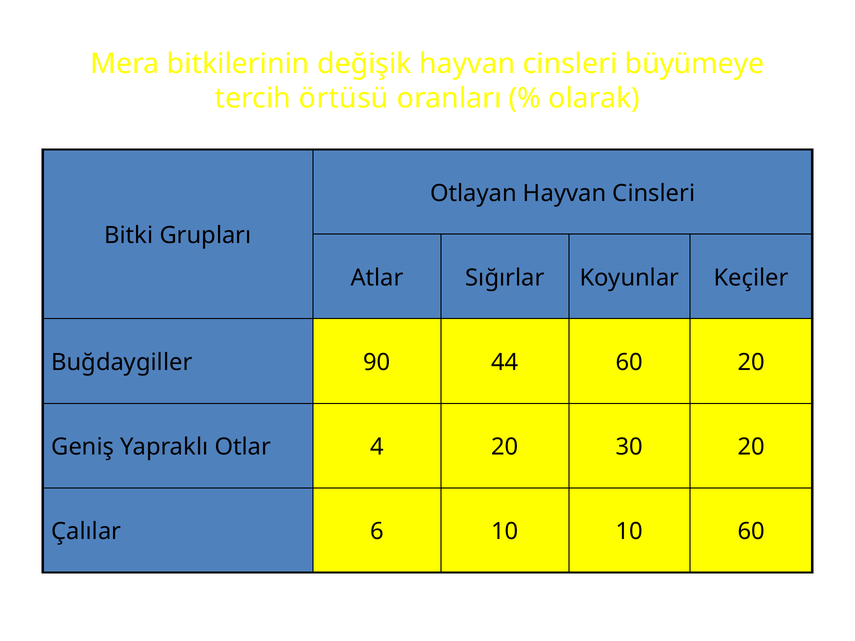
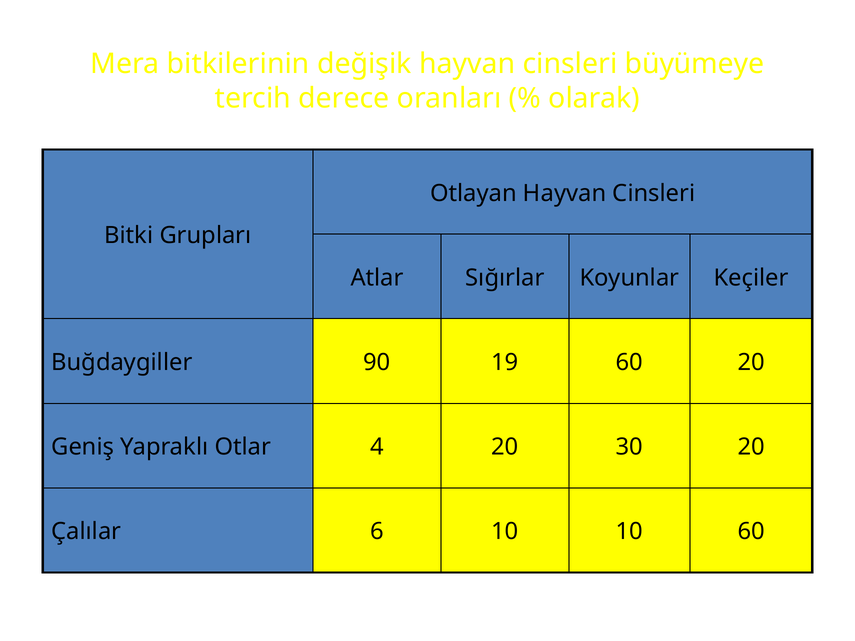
örtüsü: örtüsü -> derece (344, 98)
44: 44 -> 19 (505, 363)
